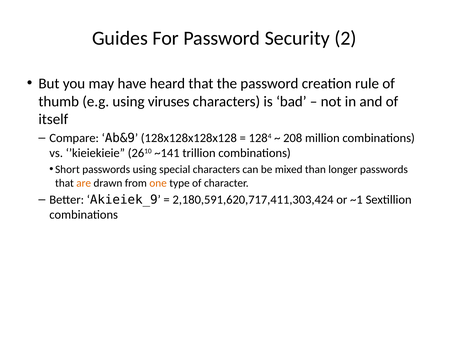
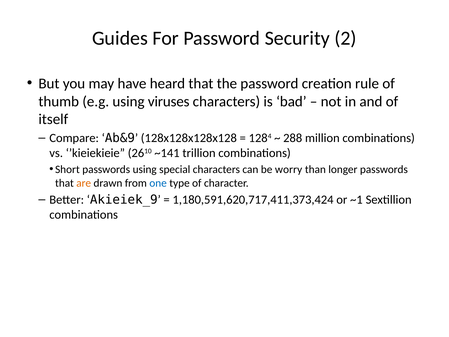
208: 208 -> 288 (293, 138)
mixed: mixed -> worry (289, 169)
one colour: orange -> blue (158, 183)
2,180,591,620,717,411,303,424: 2,180,591,620,717,411,303,424 -> 1,180,591,620,717,411,373,424 (253, 200)
